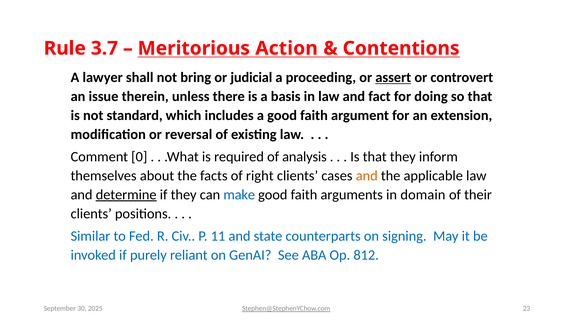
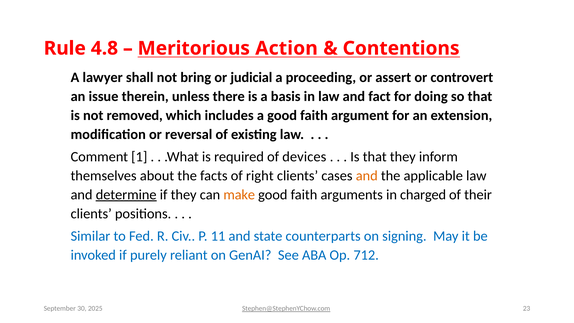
3.7: 3.7 -> 4.8 (104, 48)
assert underline: present -> none (393, 77)
standard: standard -> removed (135, 115)
0: 0 -> 1 (139, 157)
analysis: analysis -> devices (304, 157)
make colour: blue -> orange (239, 195)
domain: domain -> charged (423, 195)
812: 812 -> 712 (366, 255)
